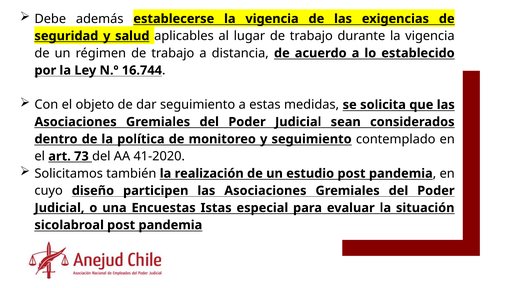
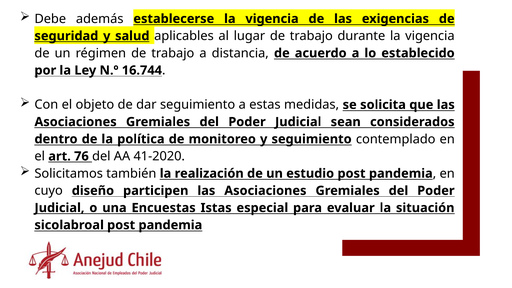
73: 73 -> 76 (81, 156)
